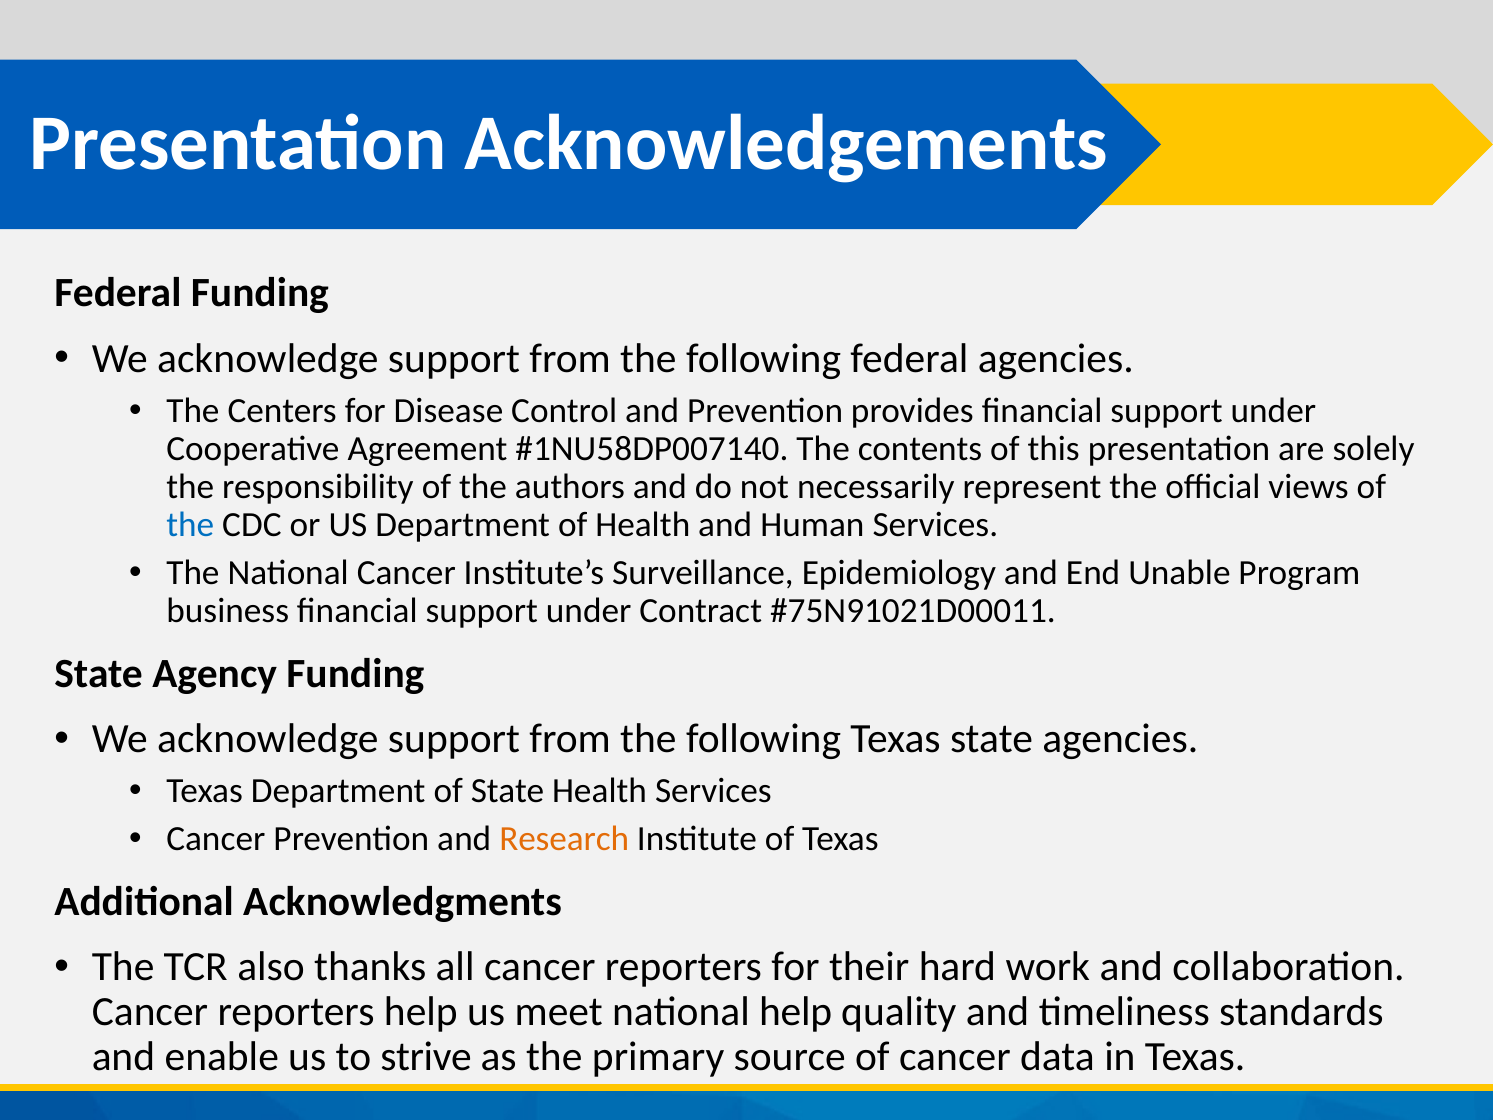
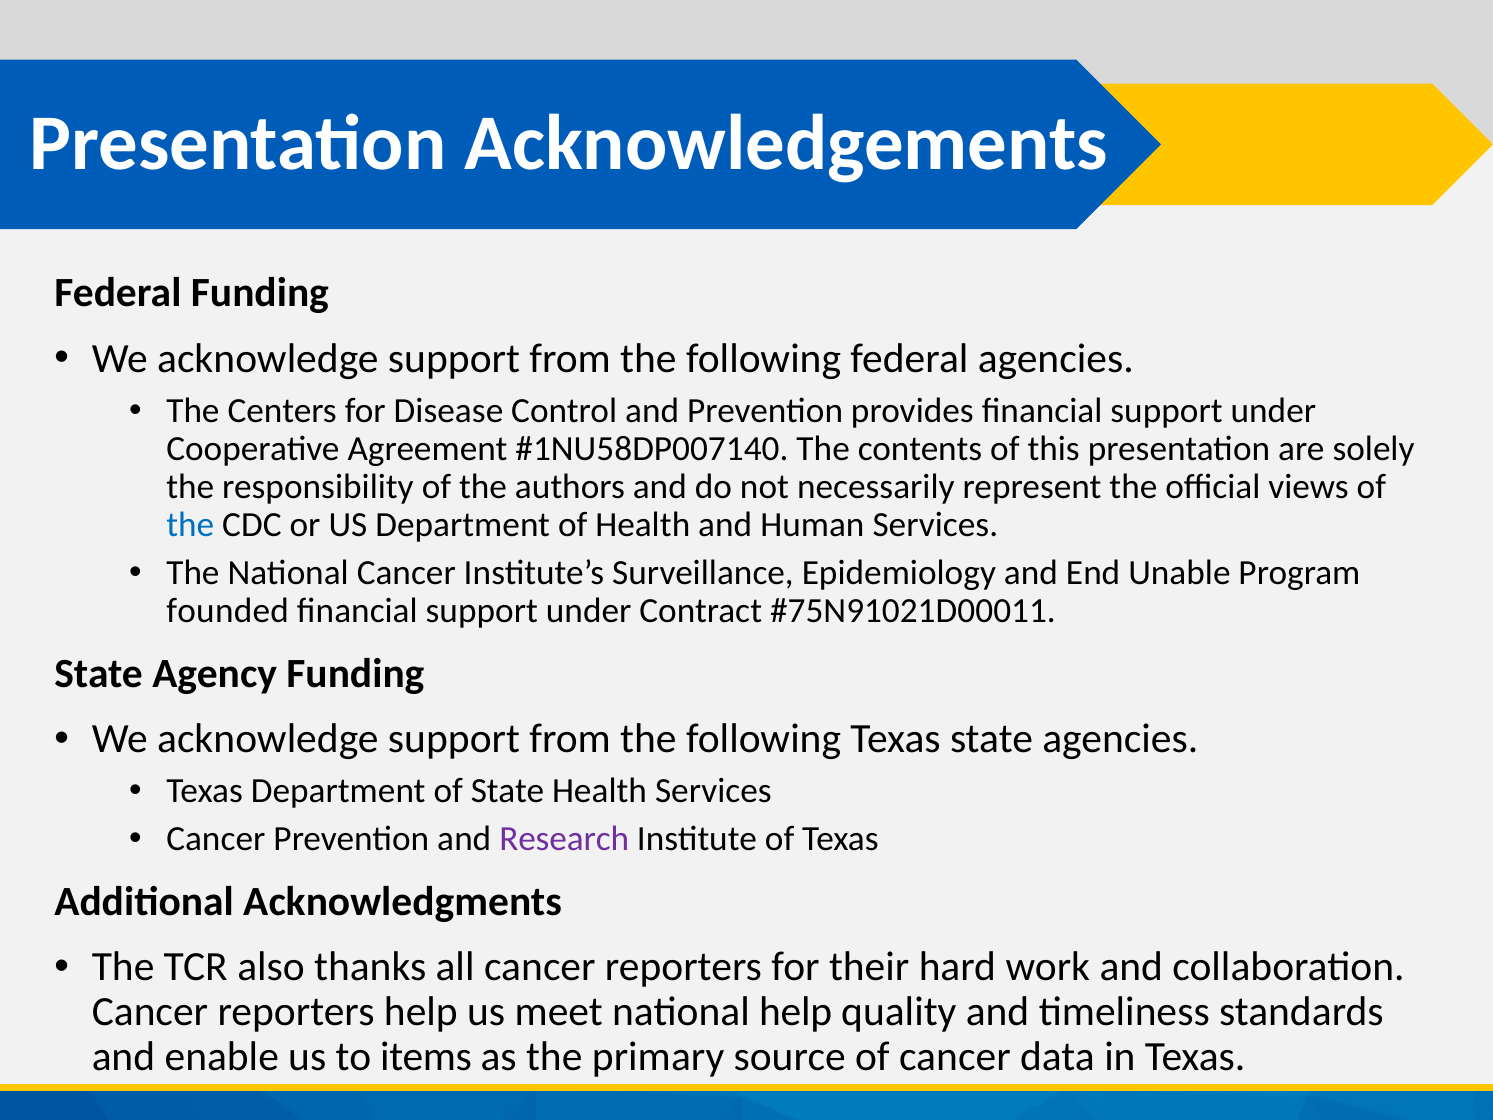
business: business -> founded (228, 611)
Research colour: orange -> purple (564, 839)
strive: strive -> items (426, 1056)
